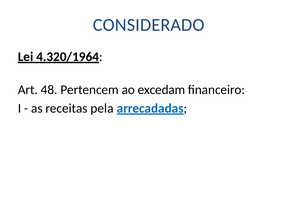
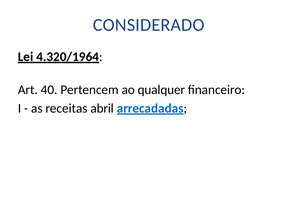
48: 48 -> 40 (49, 90)
excedam: excedam -> qualquer (161, 90)
pela: pela -> abril (102, 108)
